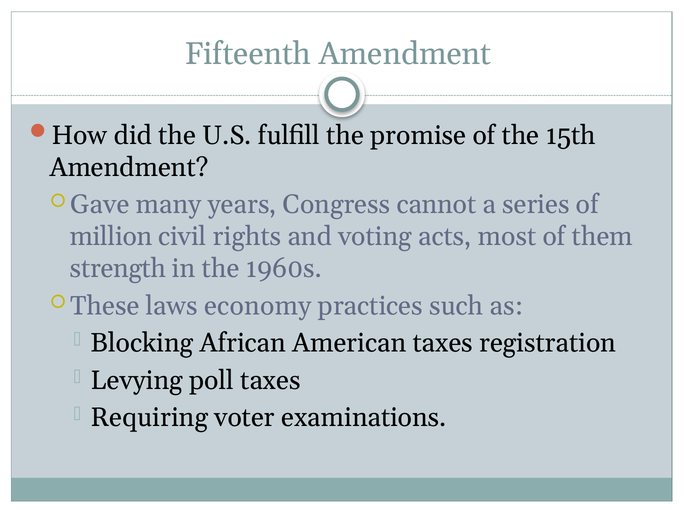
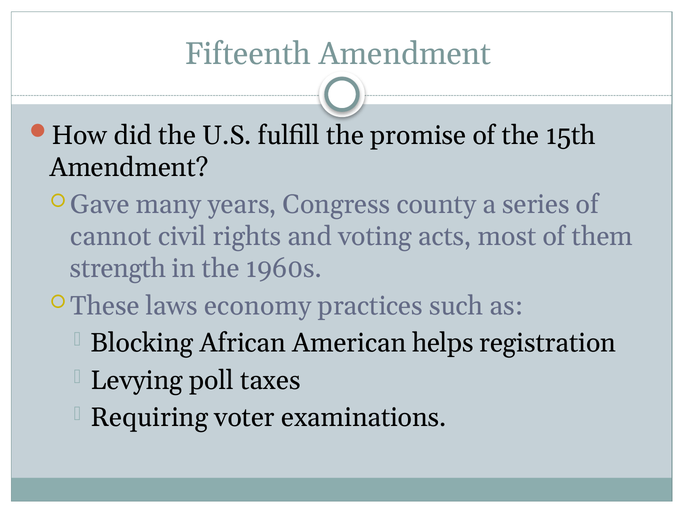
cannot: cannot -> county (436, 205)
million: million -> cannot (111, 237)
American taxes: taxes -> helps (443, 343)
